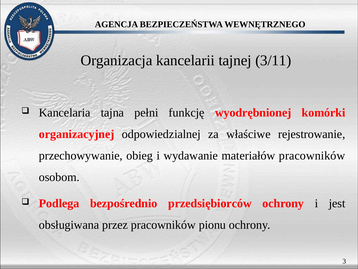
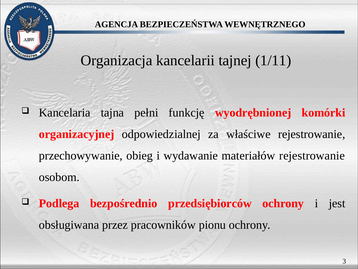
3/11: 3/11 -> 1/11 (273, 60)
materiałów pracowników: pracowników -> rejestrowanie (312, 155)
